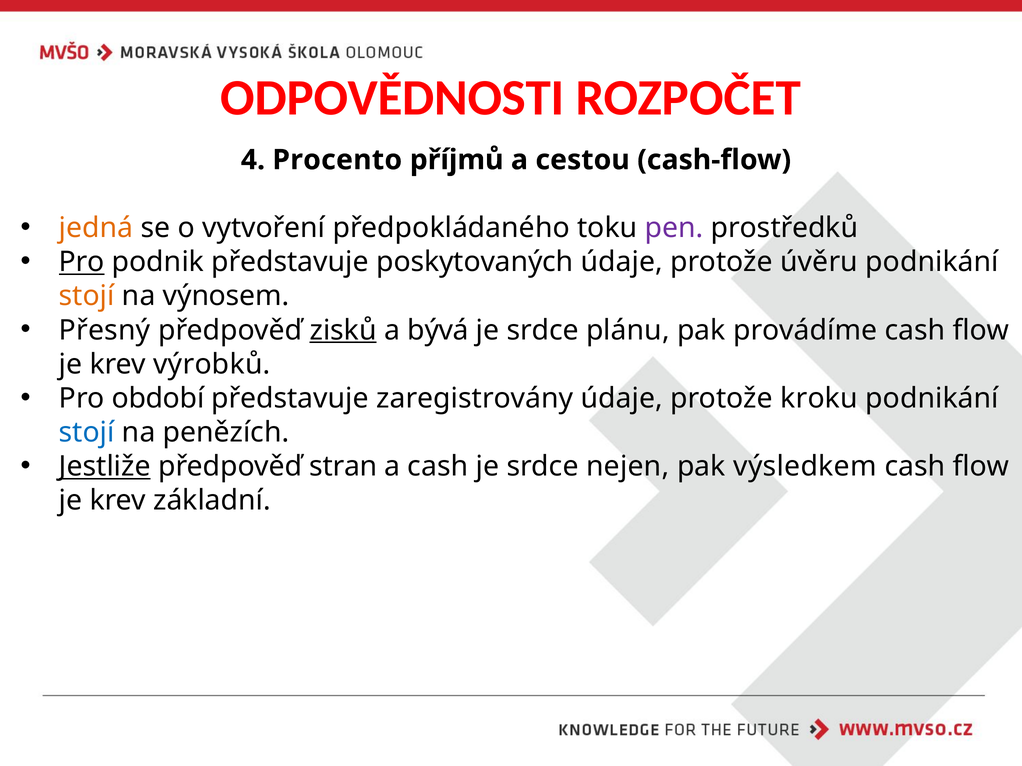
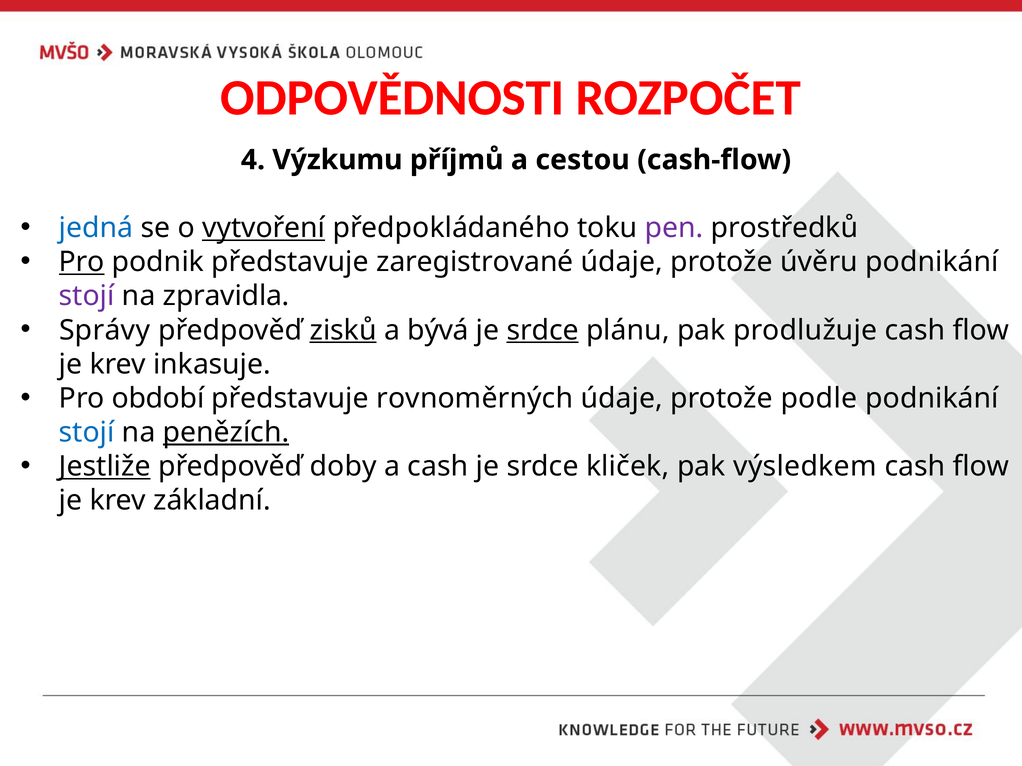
Procento: Procento -> Výzkumu (337, 160)
jedná colour: orange -> blue (96, 228)
vytvoření underline: none -> present (264, 228)
poskytovaných: poskytovaných -> zaregistrované (475, 262)
stojí colour: orange -> purple (87, 296)
výnosem: výnosem -> zpravidla (226, 296)
Přesný: Přesný -> Správy (105, 330)
srdce underline: none -> present (543, 330)
provádíme: provádíme -> prodlužuje (805, 330)
výrobků: výrobků -> inkasuje (212, 364)
zaregistrovány: zaregistrovány -> rovnoměrných (475, 399)
kroku: kroku -> podle (819, 399)
penězích underline: none -> present (226, 433)
stran: stran -> doby (343, 467)
nejen: nejen -> kliček (628, 467)
